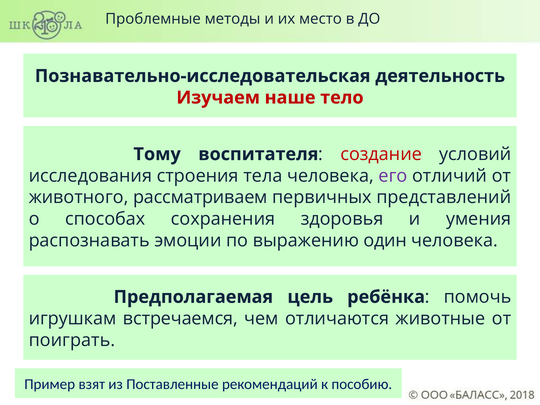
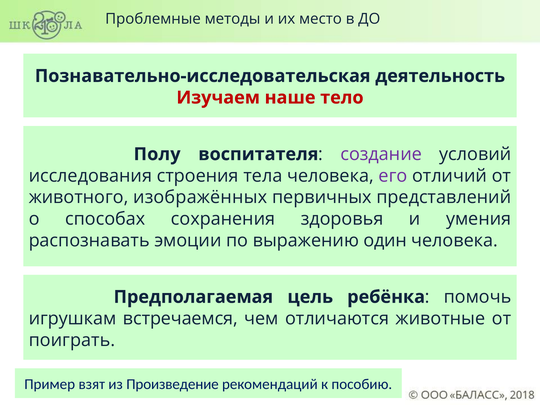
Тому: Тому -> Полу (157, 154)
создание colour: red -> purple (381, 154)
рассматриваем: рассматриваем -> изображённых (200, 197)
Поставленные: Поставленные -> Произведение (172, 384)
